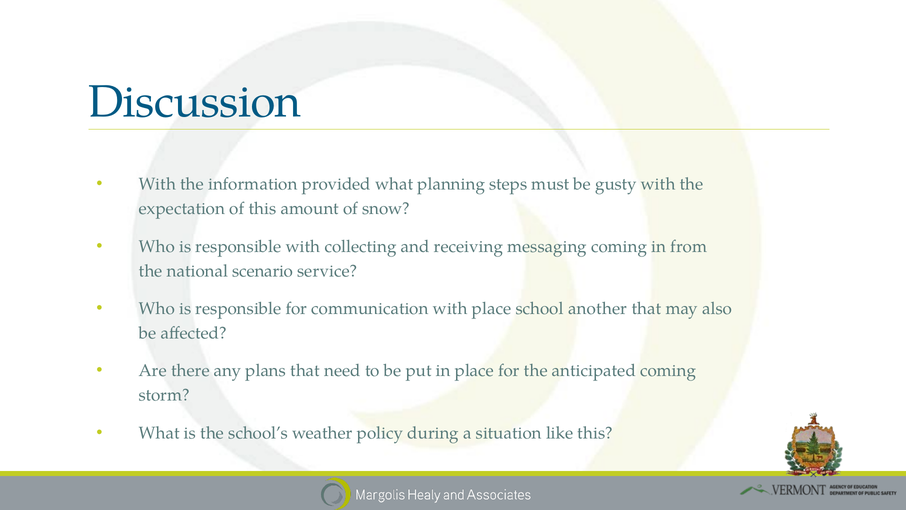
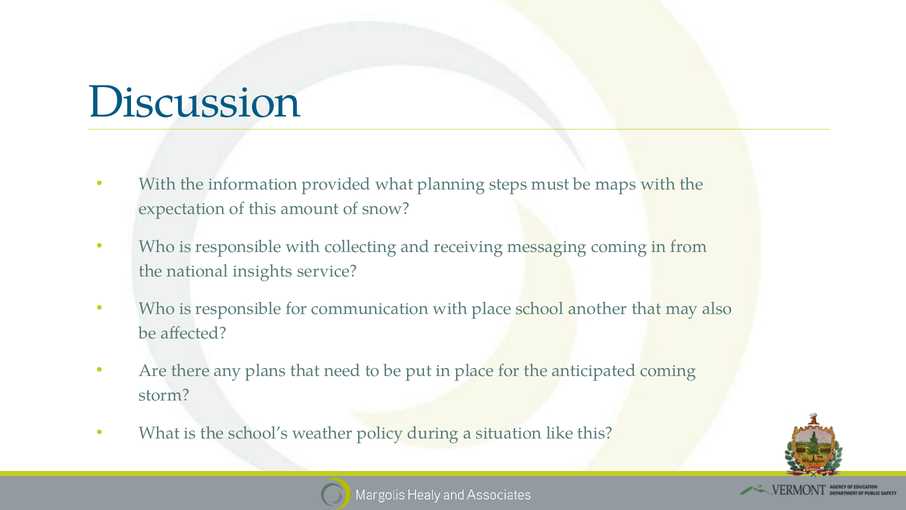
gusty: gusty -> maps (616, 184)
scenario: scenario -> insights (263, 271)
